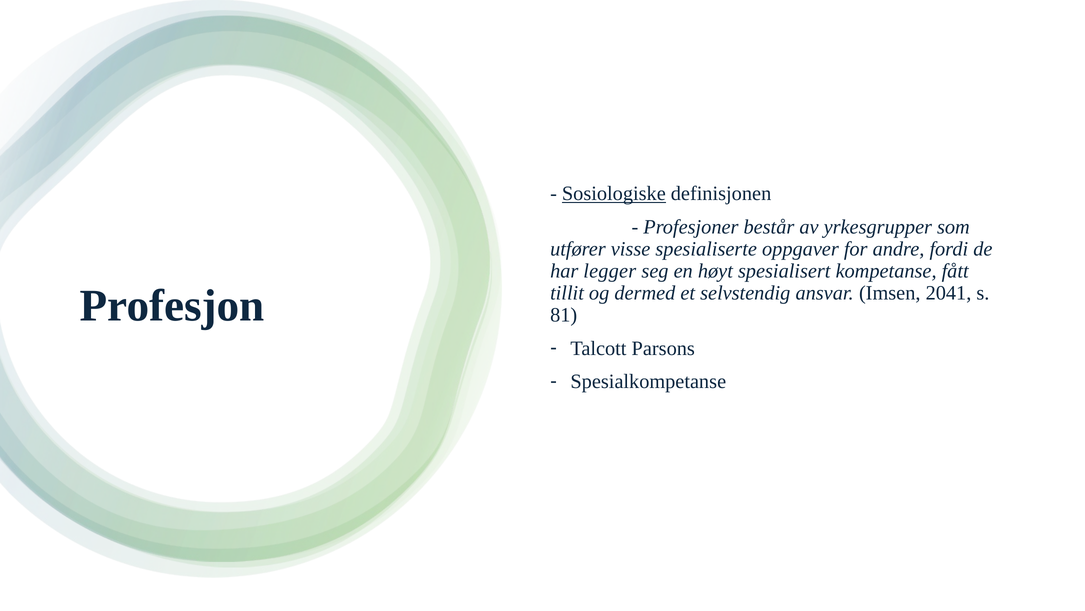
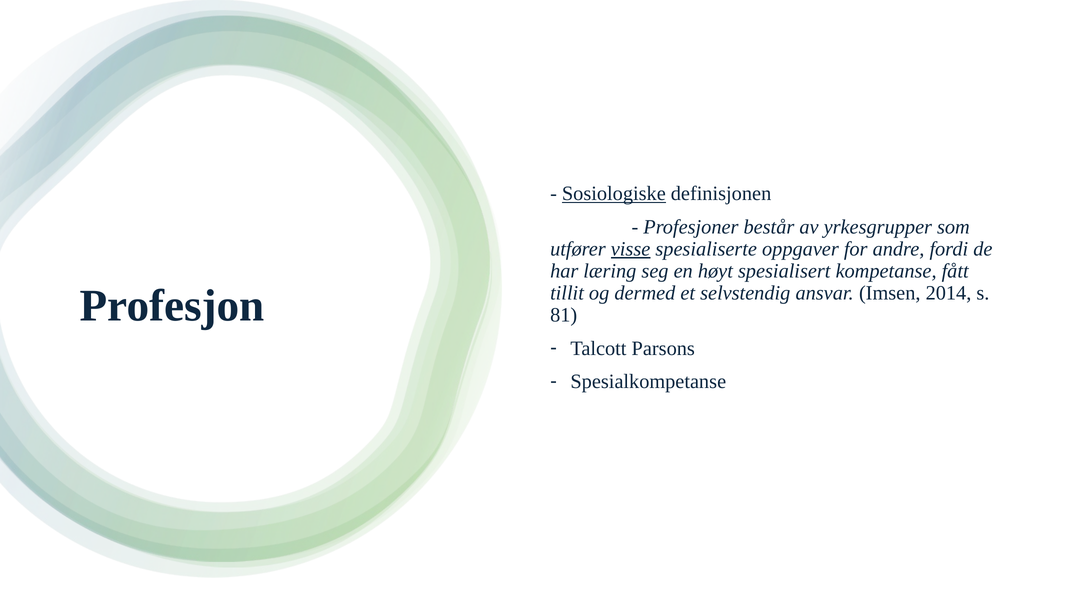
visse underline: none -> present (631, 249)
legger: legger -> læring (610, 271)
2041: 2041 -> 2014 (949, 293)
